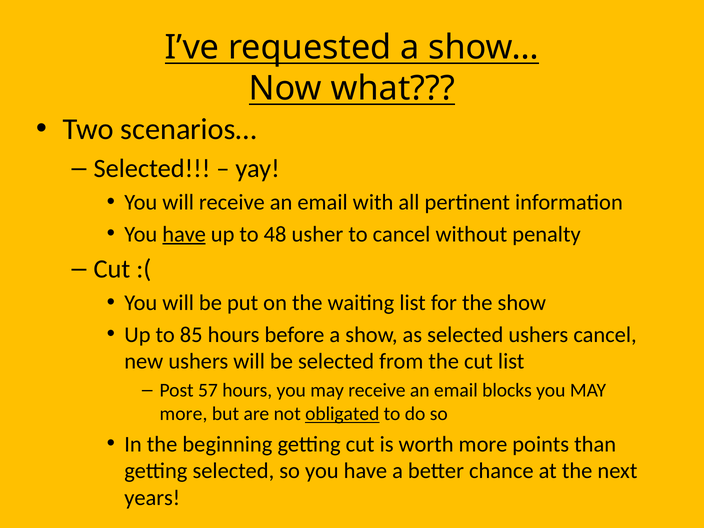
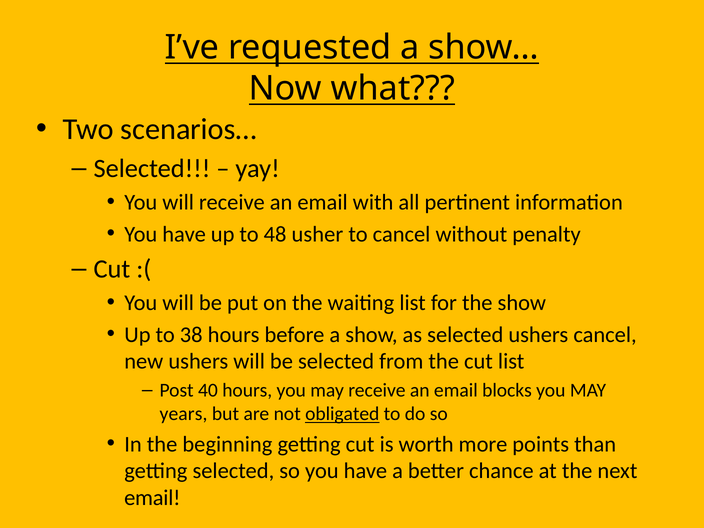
have underline: present -> none (184, 234)
85: 85 -> 38 (191, 335)
57: 57 -> 40 (208, 390)
more: more -> years (183, 414)
years: years -> email (152, 498)
